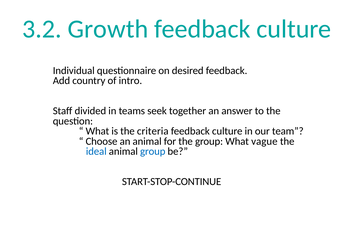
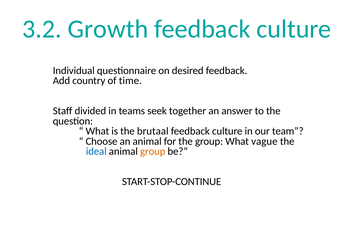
intro: intro -> time (130, 81)
criteria: criteria -> brutaal (153, 131)
group colour: blue -> orange (153, 152)
